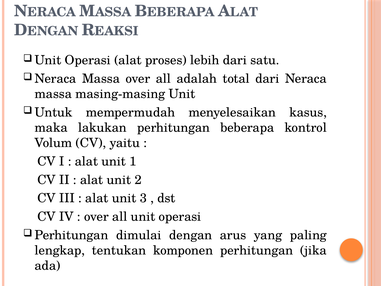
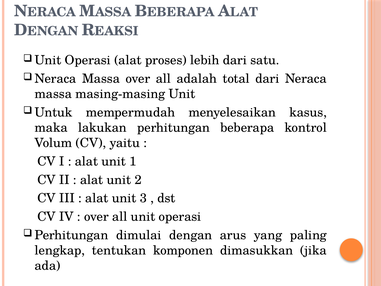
komponen perhitungan: perhitungan -> dimasukkan (257, 250)
